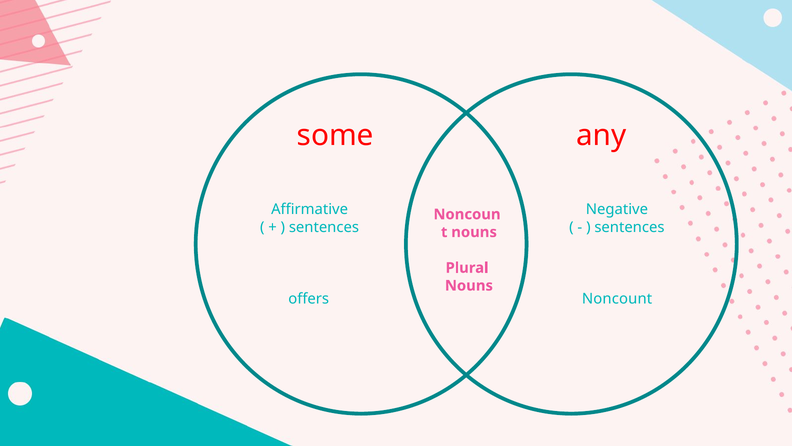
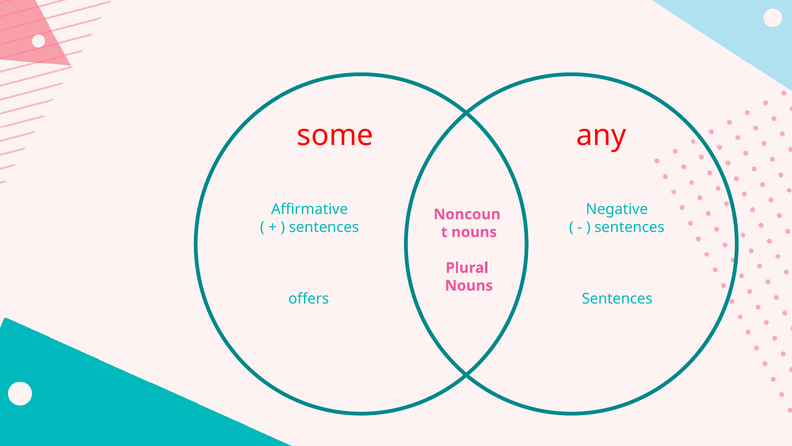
offers Noncount: Noncount -> Sentences (617, 298)
